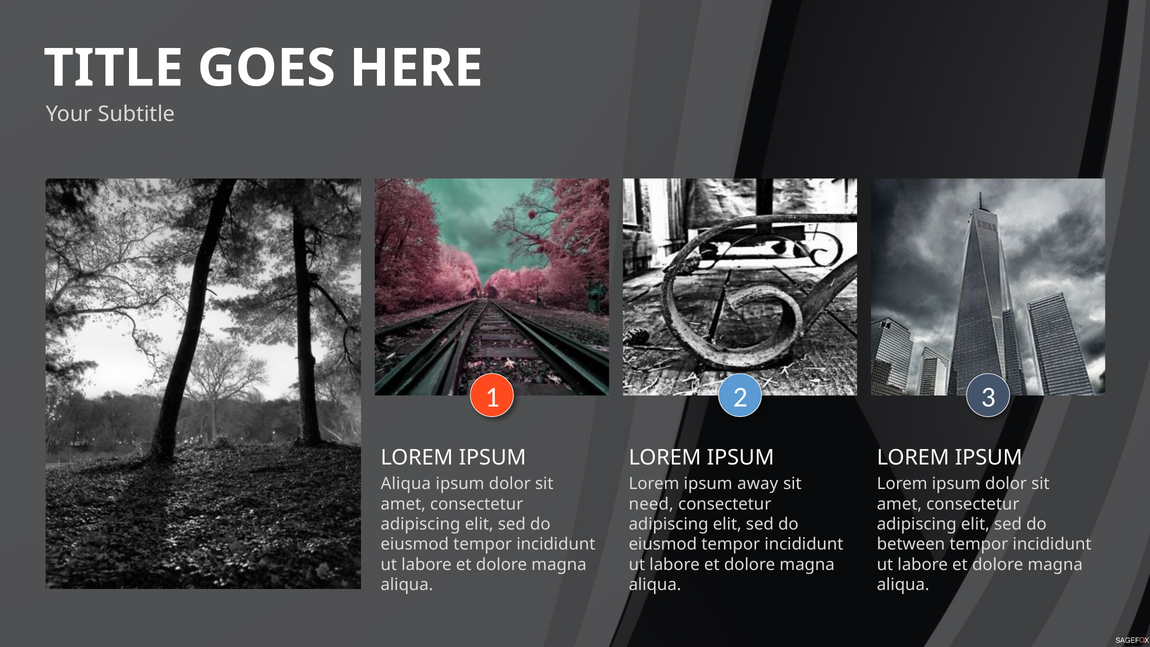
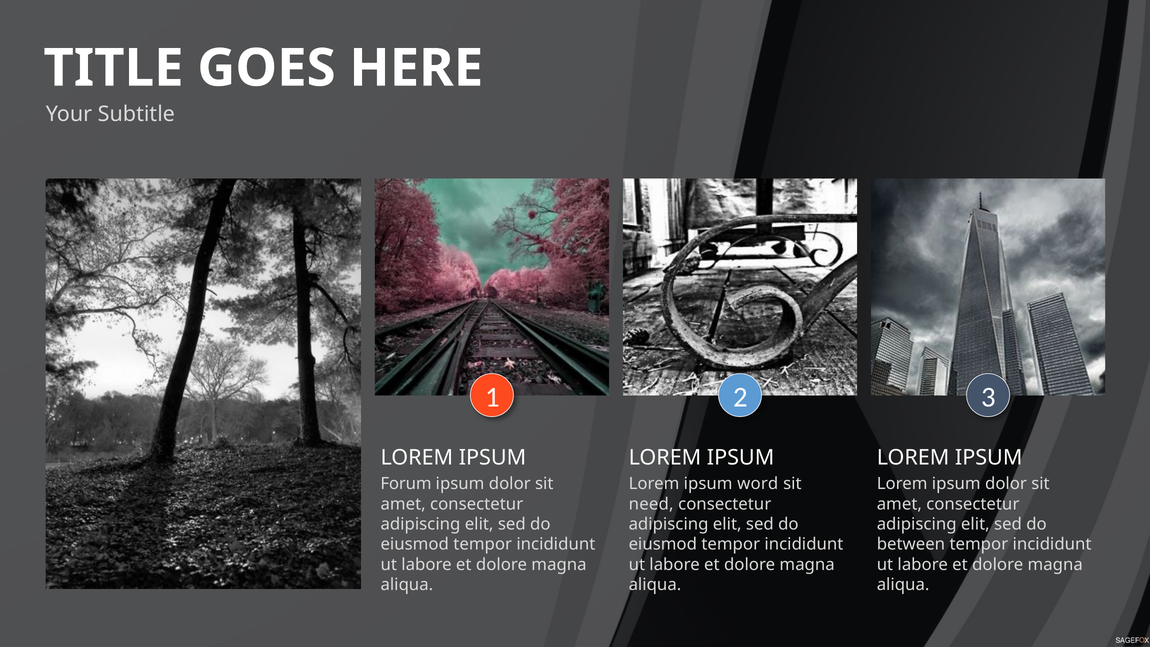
Aliqua: Aliqua -> Forum (406, 484)
away: away -> word (758, 484)
